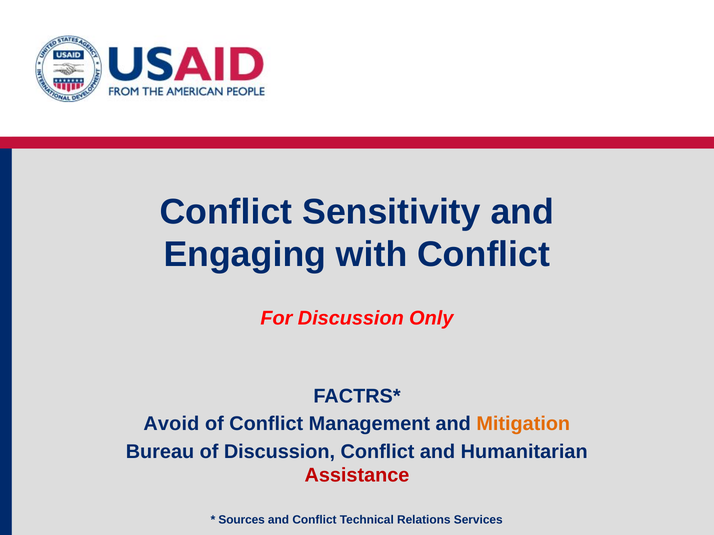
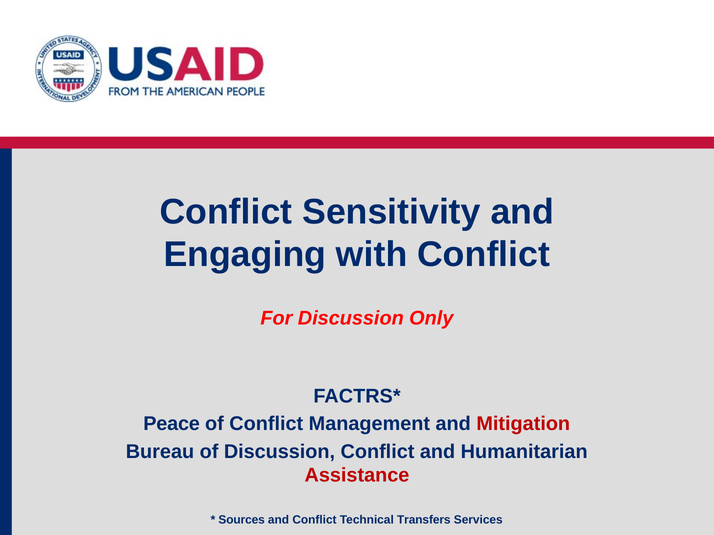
Avoid: Avoid -> Peace (172, 424)
Mitigation colour: orange -> red (523, 424)
Relations: Relations -> Transfers (424, 521)
